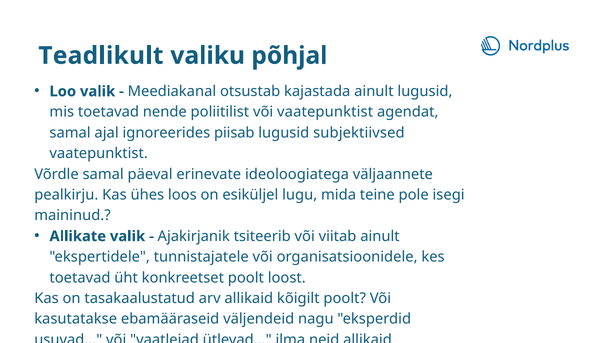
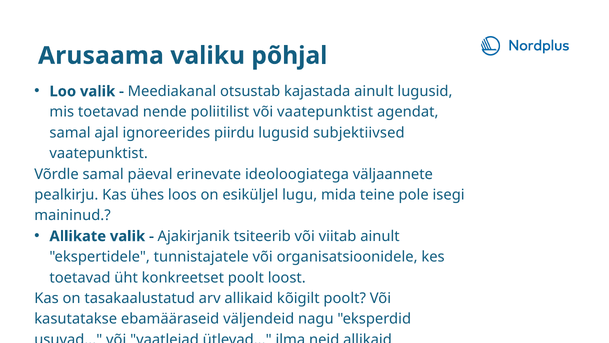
Teadlikult: Teadlikult -> Arusaama (101, 56)
piisab: piisab -> piirdu (234, 133)
